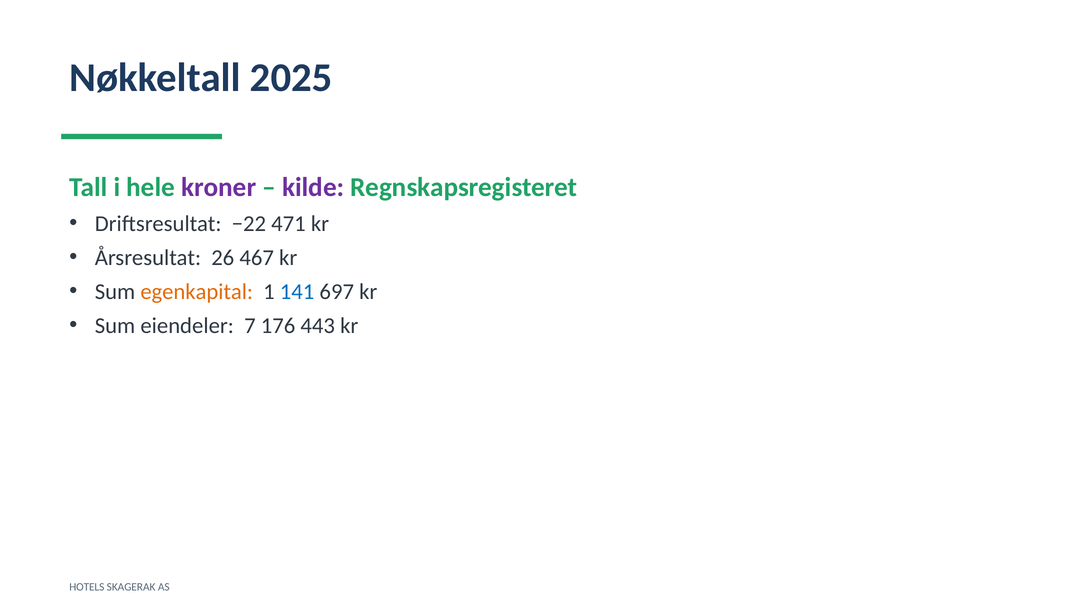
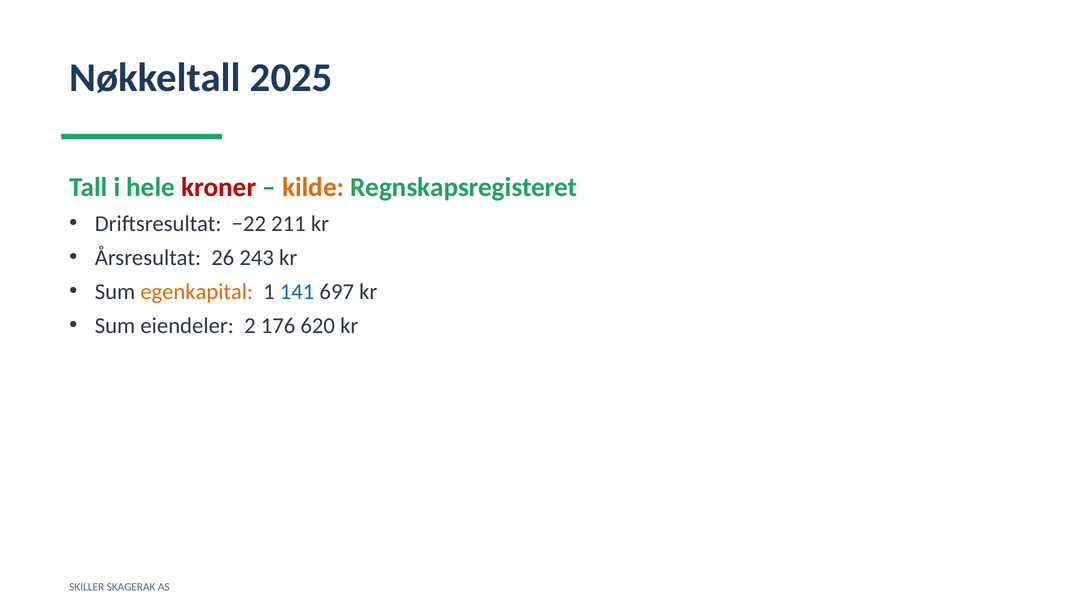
kroner colour: purple -> red (219, 187)
kilde colour: purple -> orange (313, 187)
471: 471 -> 211 (288, 224)
467: 467 -> 243 (257, 258)
7: 7 -> 2 (250, 326)
443: 443 -> 620 (318, 326)
HOTELS: HOTELS -> SKILLER (87, 588)
